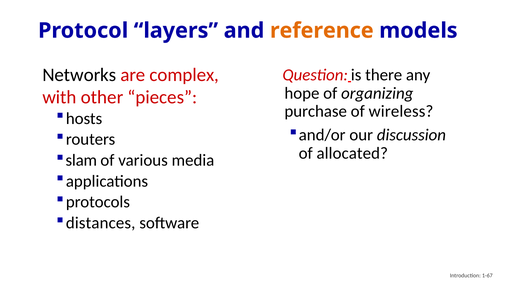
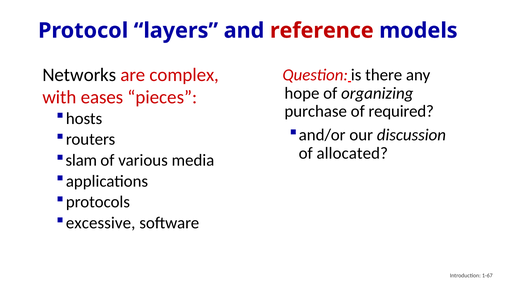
reference colour: orange -> red (322, 31)
other: other -> eases (102, 97)
wireless: wireless -> required (401, 111)
distances: distances -> excessive (101, 223)
